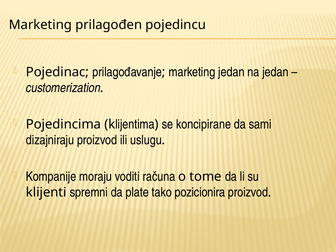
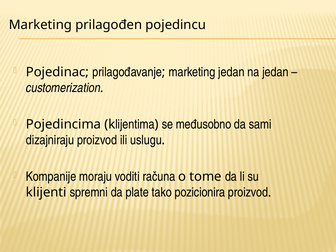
koncipirane: koncipirane -> međusobno (204, 124)
